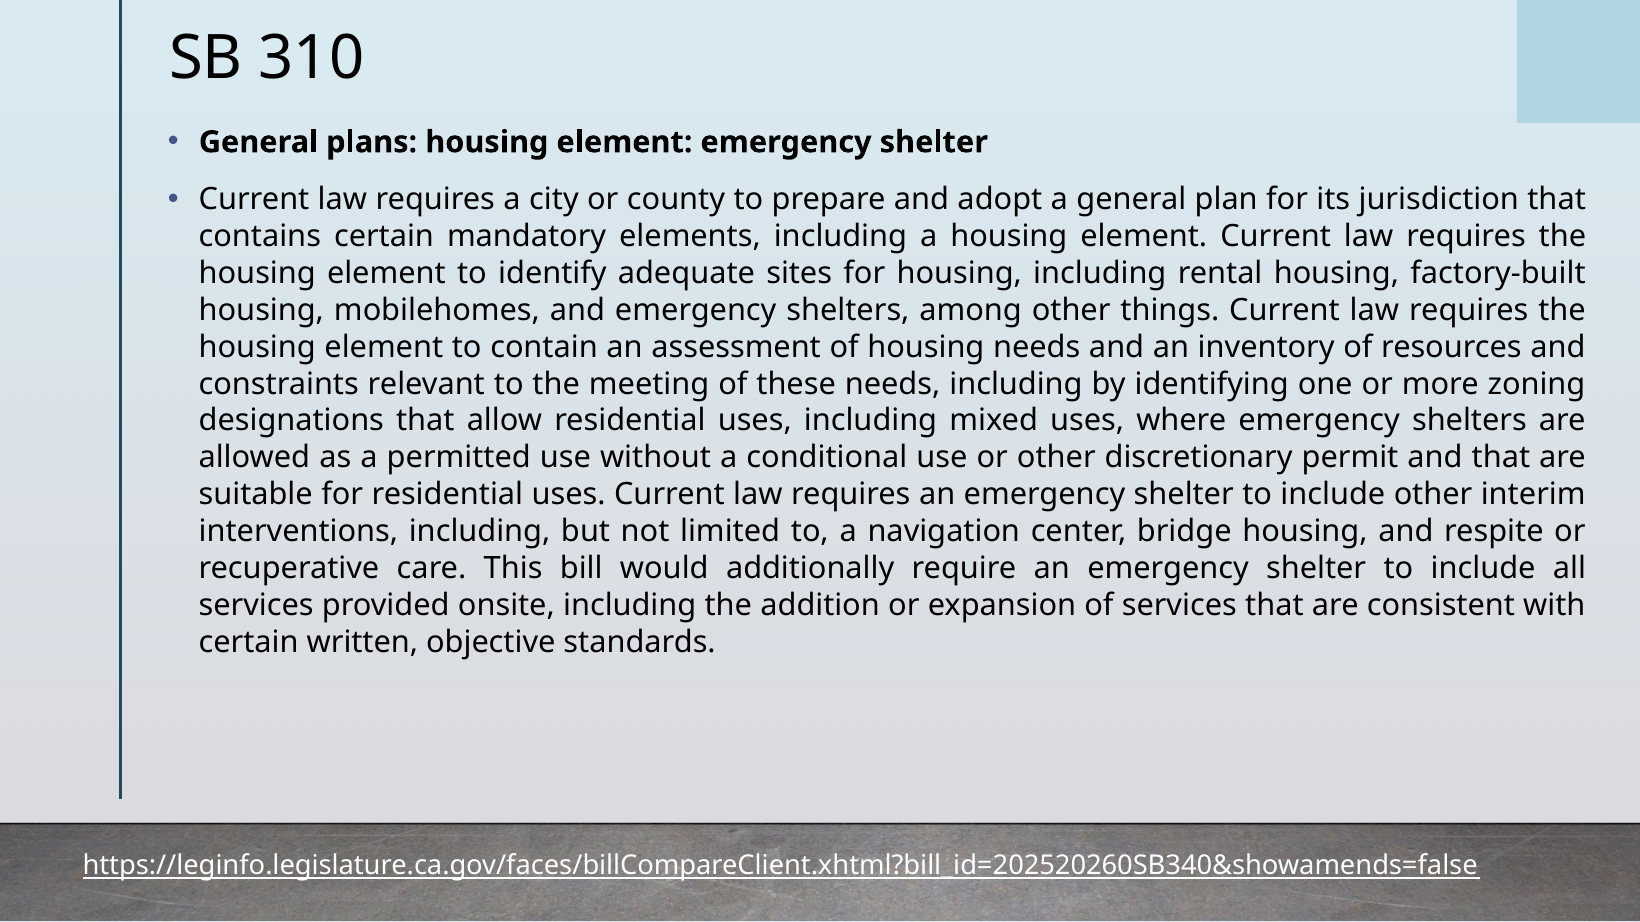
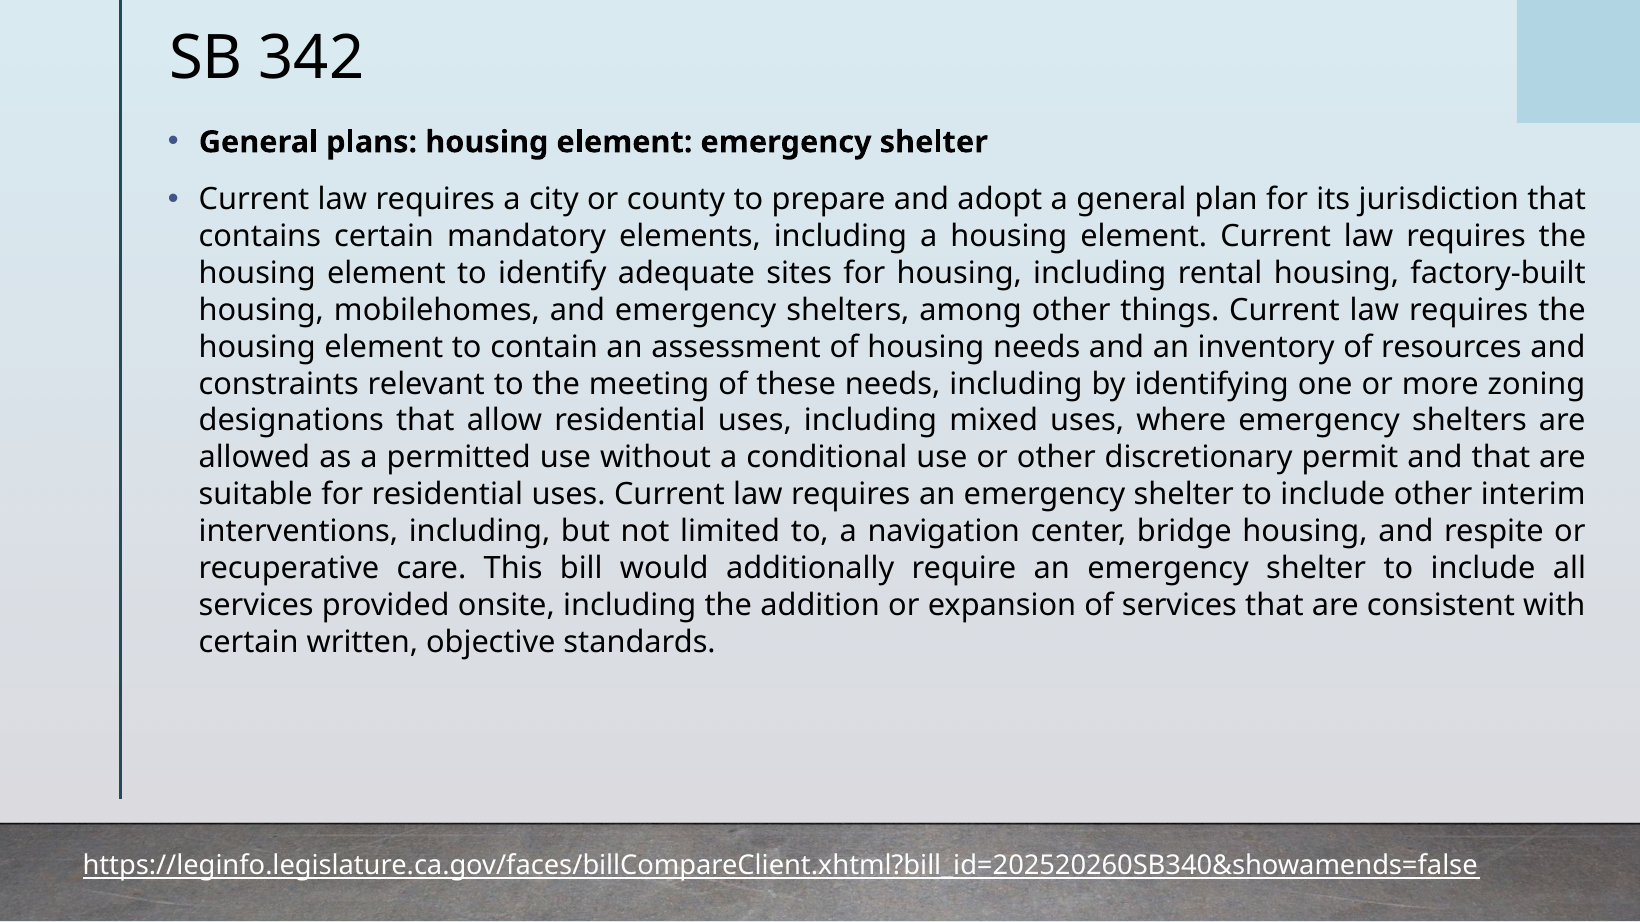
310: 310 -> 342 (312, 58)
